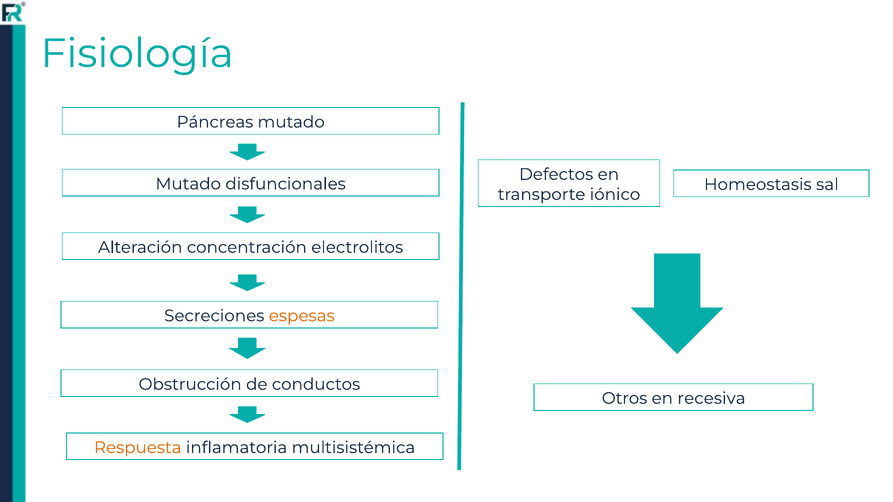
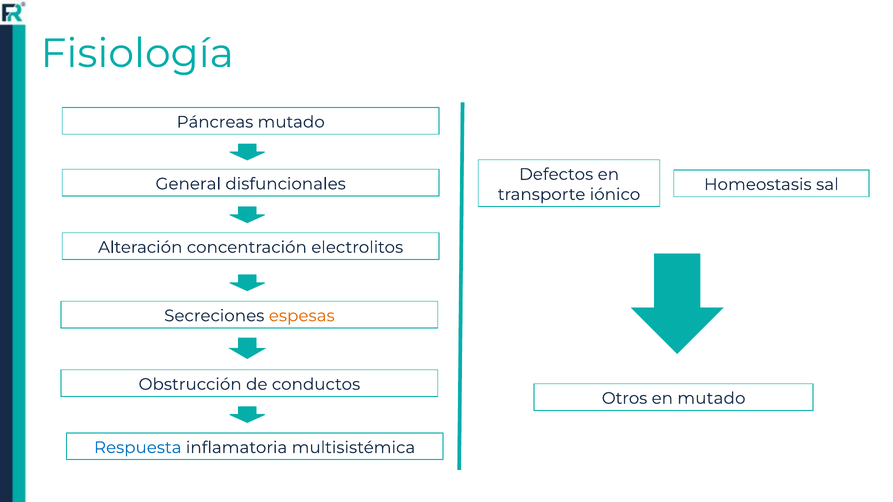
Mutado: Mutado -> General (188, 184)
en recesiva: recesiva -> mutado (711, 399)
Respuesta colour: orange -> blue (138, 448)
